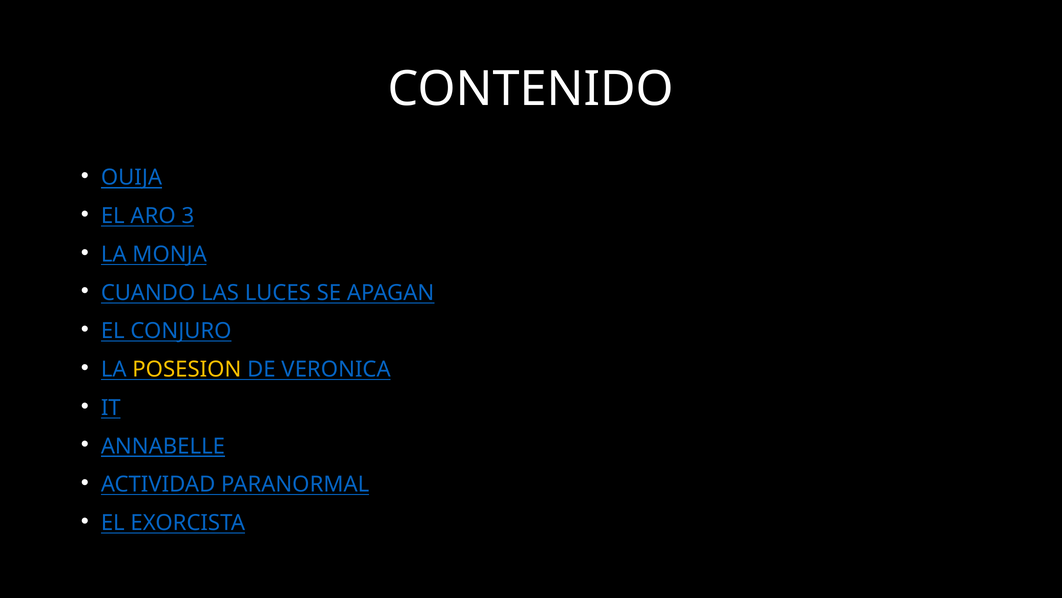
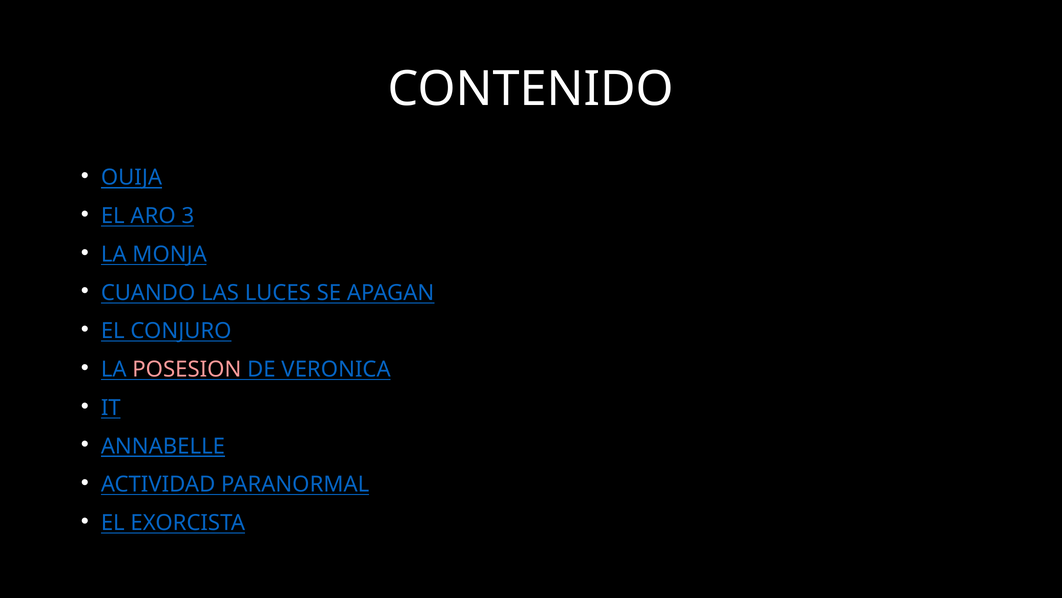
POSESION colour: yellow -> pink (187, 369)
